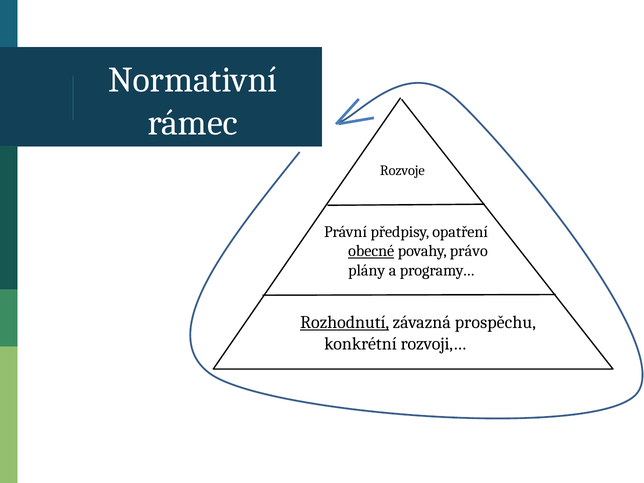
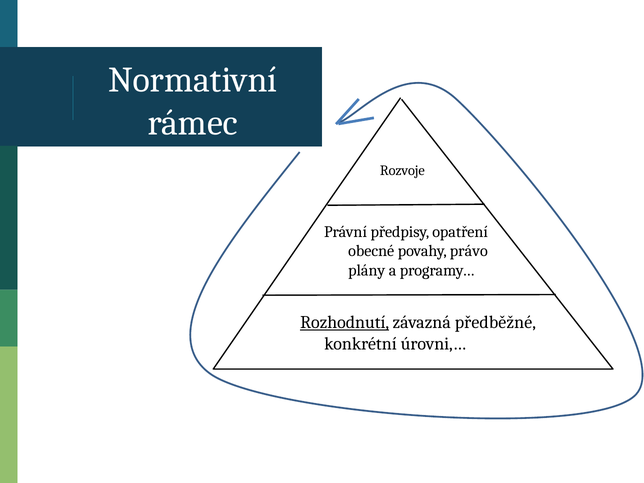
obecné underline: present -> none (371, 251)
prospěchu: prospěchu -> předběžné (495, 322)
rozvoji,…: rozvoji,… -> úrovni,… (433, 344)
